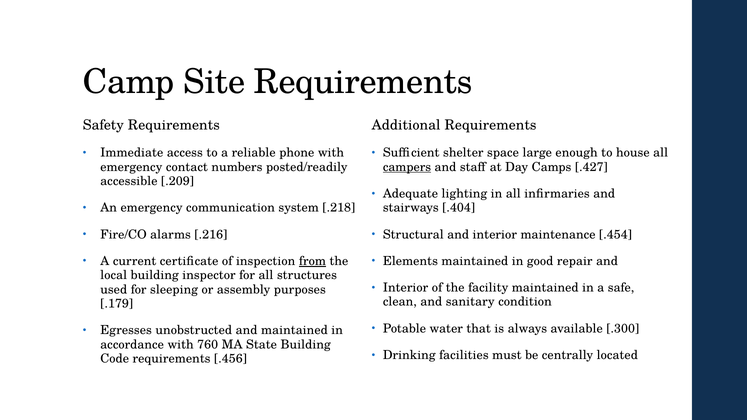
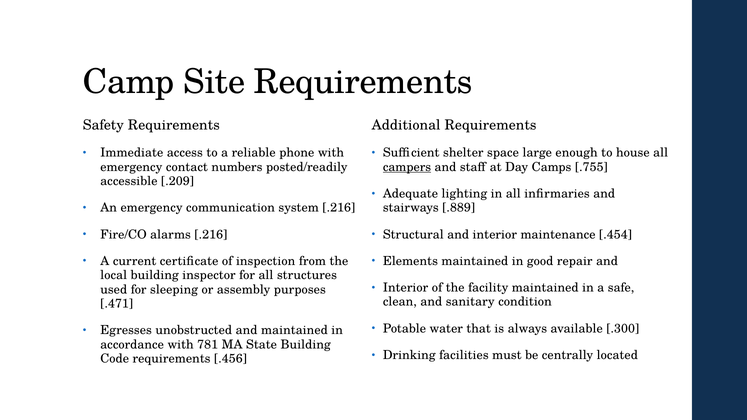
.427: .427 -> .755 (591, 167)
system .218: .218 -> .216 (339, 208)
.404: .404 -> .889 (459, 208)
from underline: present -> none (312, 261)
.179: .179 -> .471 (117, 304)
760: 760 -> 781 (208, 345)
